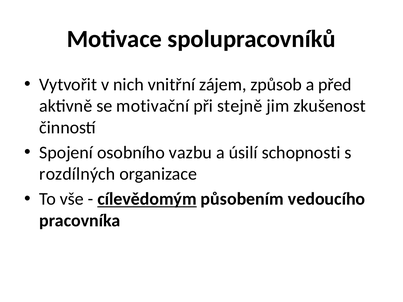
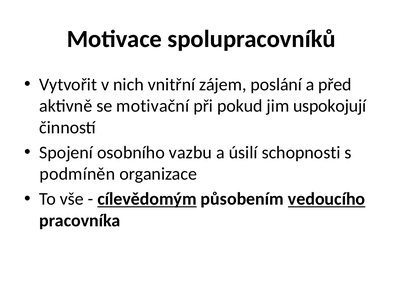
způsob: způsob -> poslání (276, 85)
stejně: stejně -> pokud (240, 106)
zkušenost: zkušenost -> uspokojují (330, 106)
rozdílných: rozdílných -> podmíněn (77, 174)
vedoucího underline: none -> present (327, 199)
